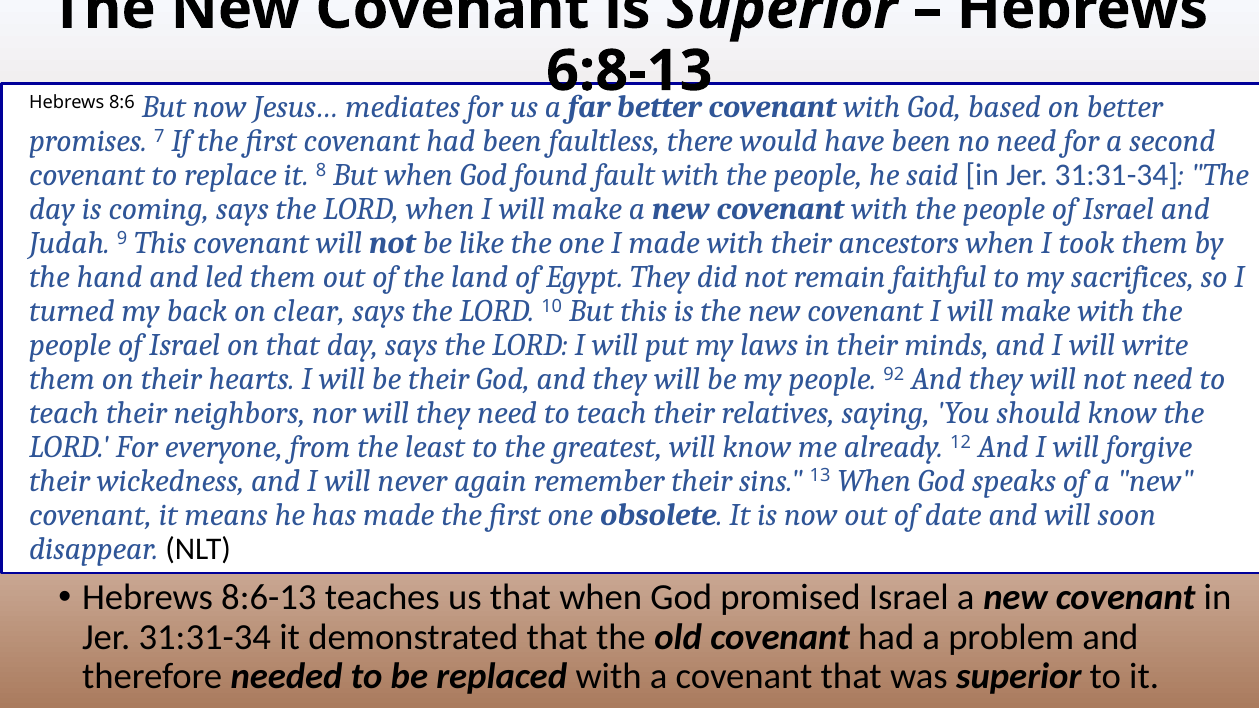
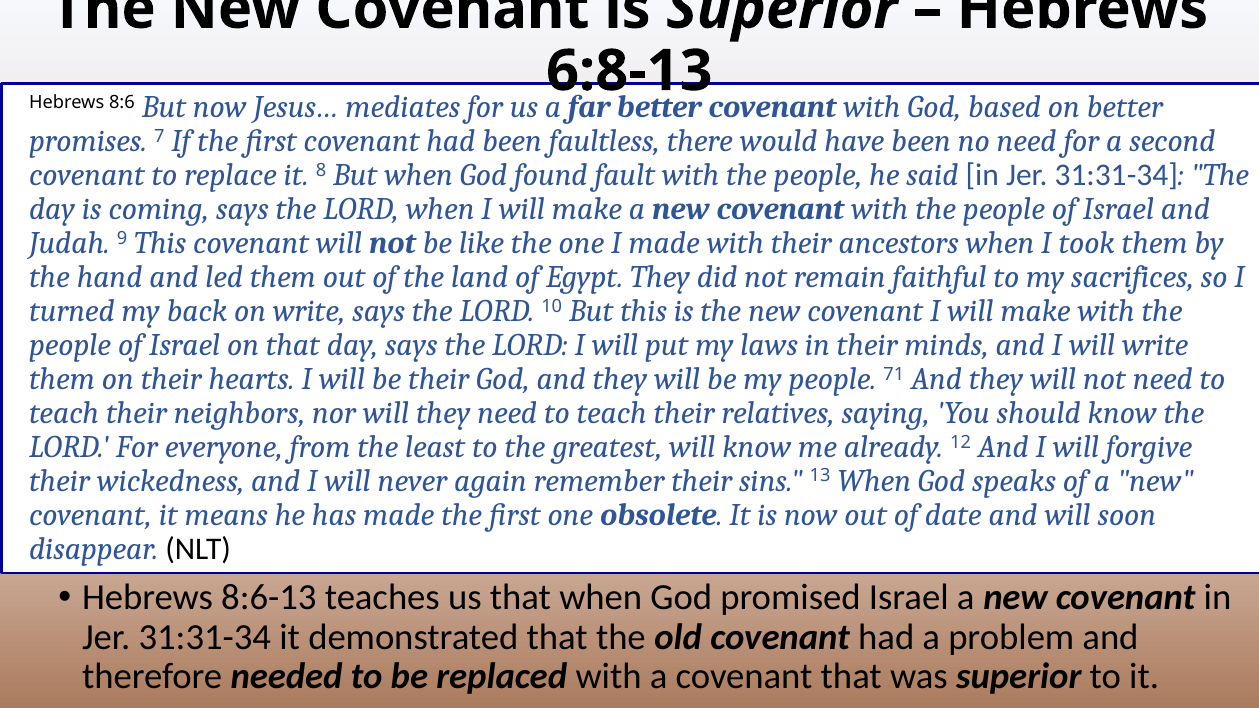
on clear: clear -> write (309, 311)
92: 92 -> 71 (894, 374)
